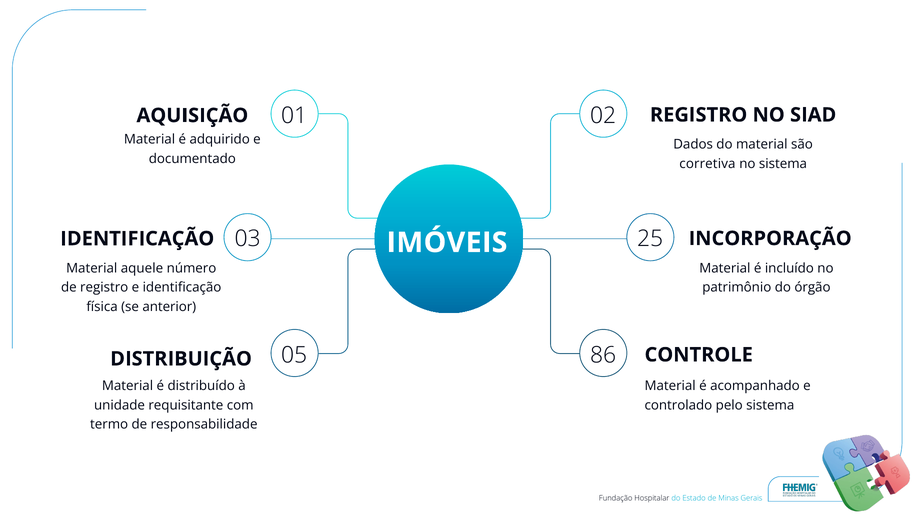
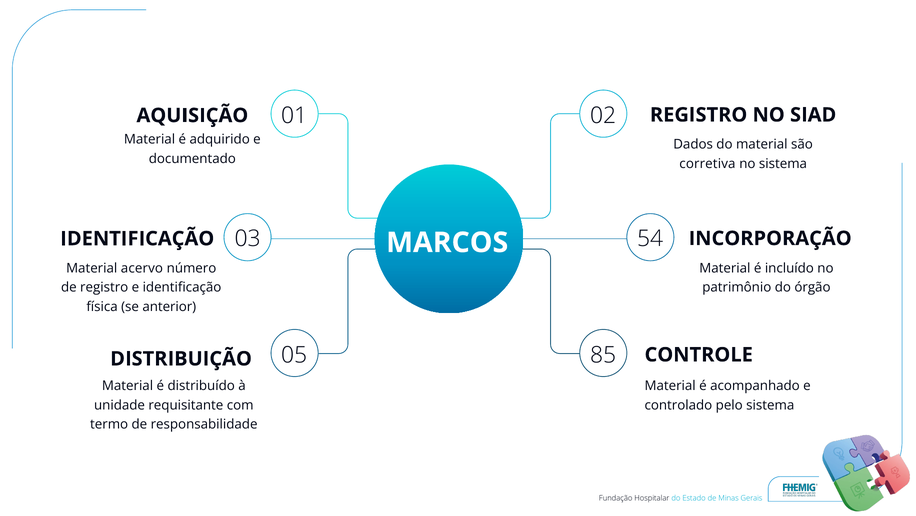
25: 25 -> 54 (650, 238)
IMÓVEIS: IMÓVEIS -> MARCOS (447, 242)
aquele: aquele -> acervo (142, 268)
86: 86 -> 85 (603, 354)
